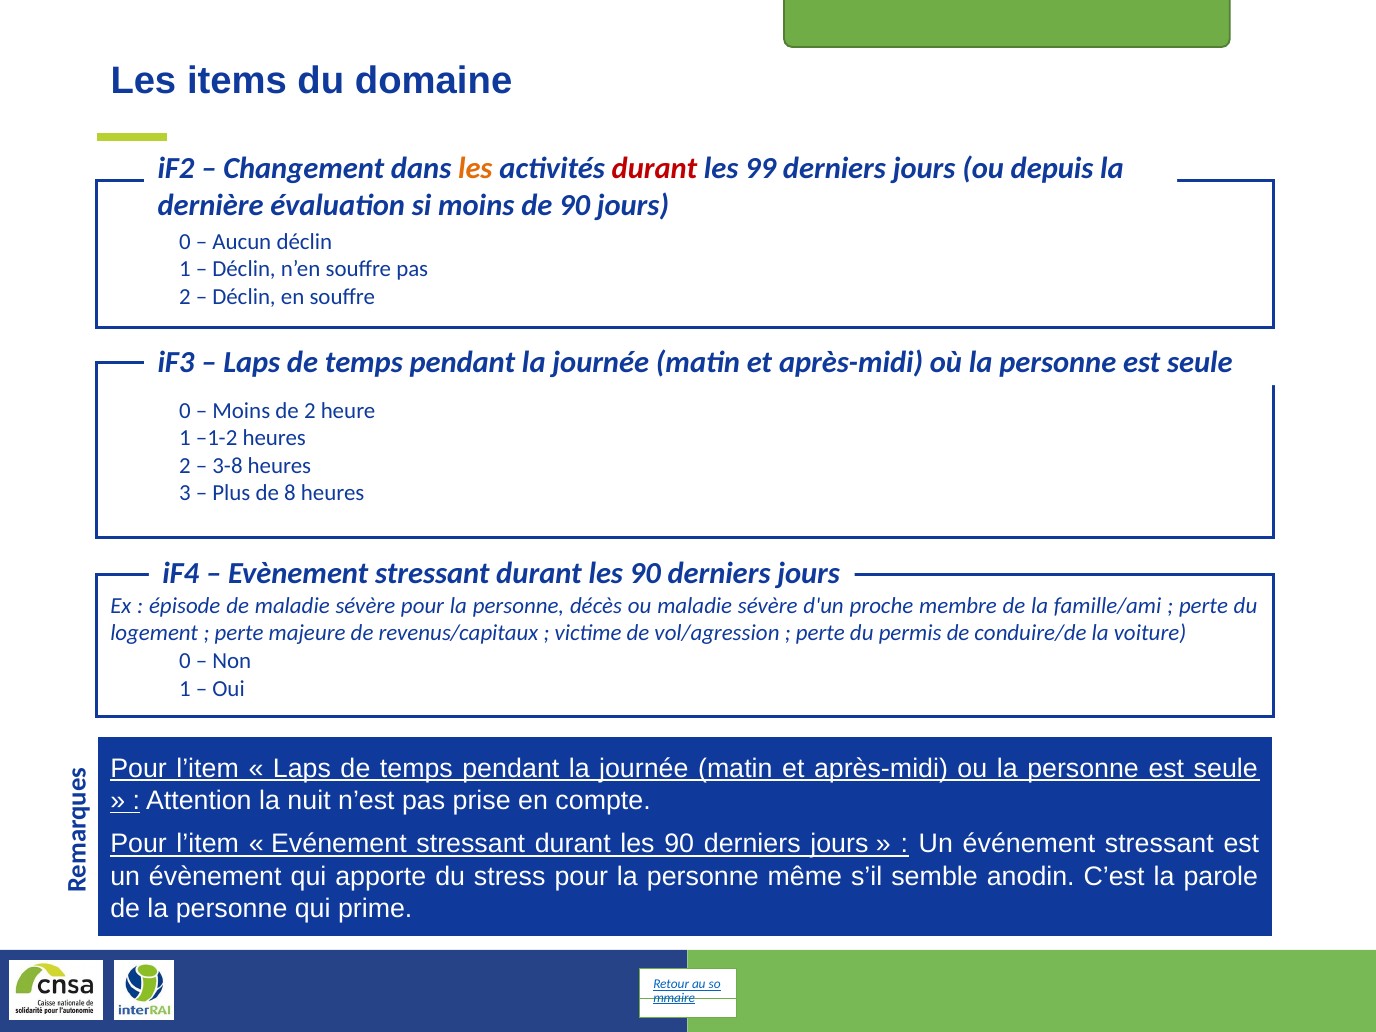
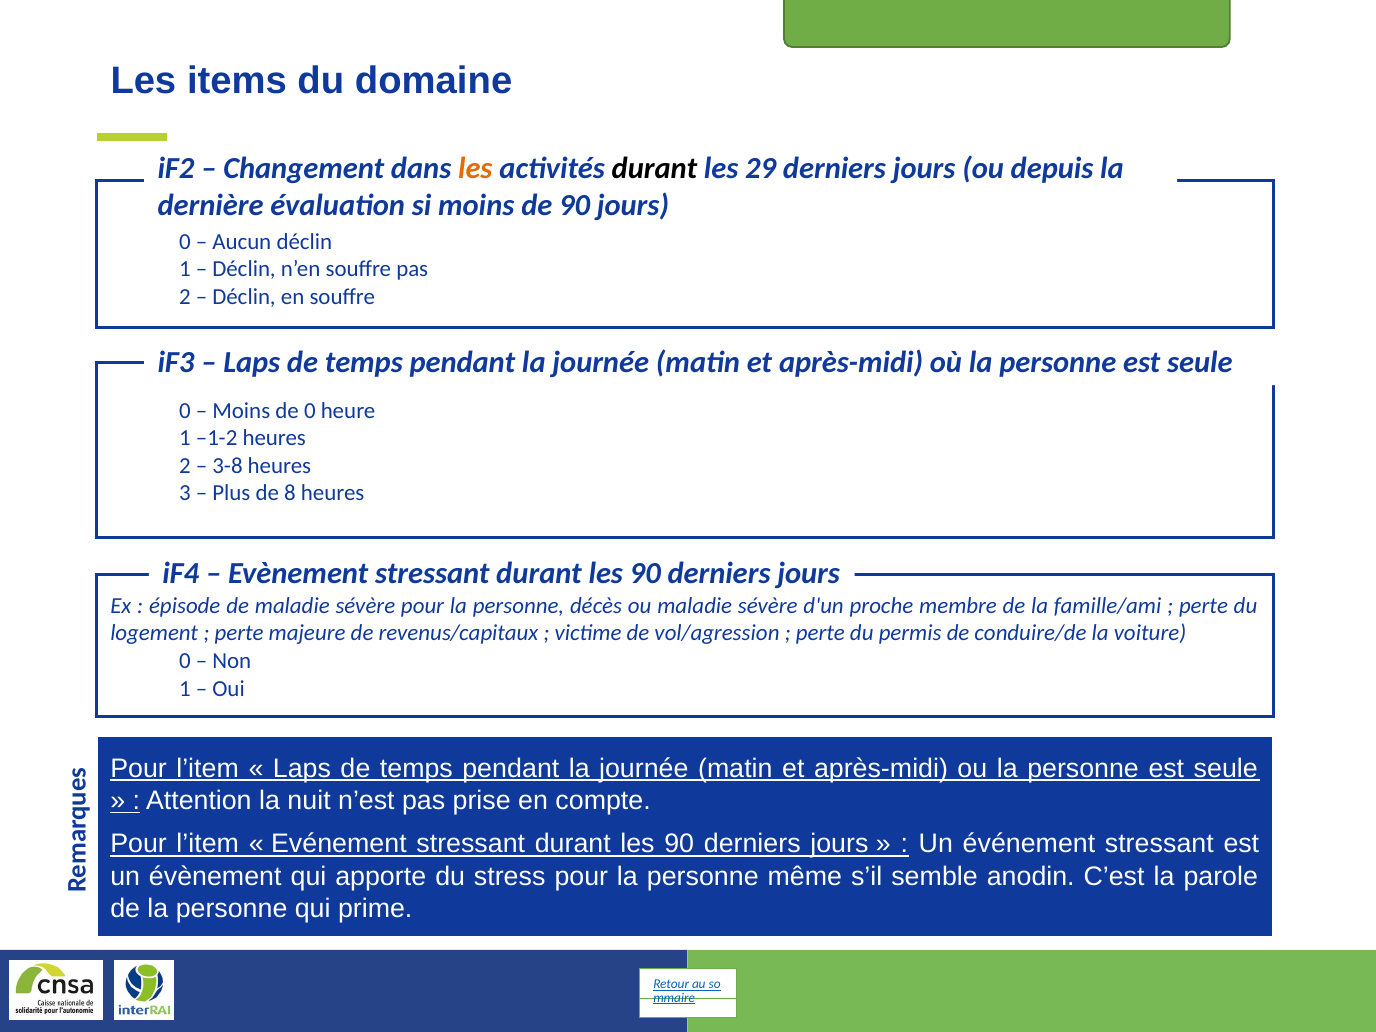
durant colour: red -> black (654, 169)
99: 99 -> 29 (761, 169)
de 2: 2 -> 0 (310, 411)
